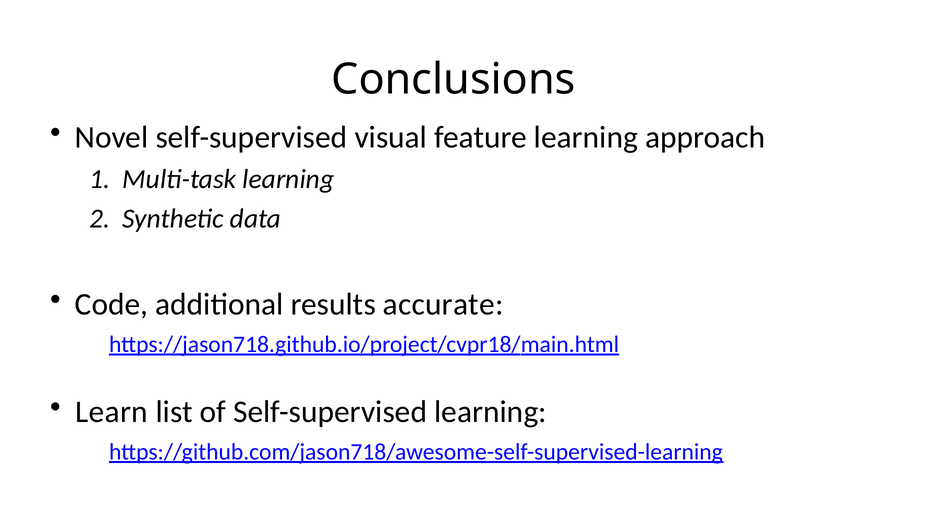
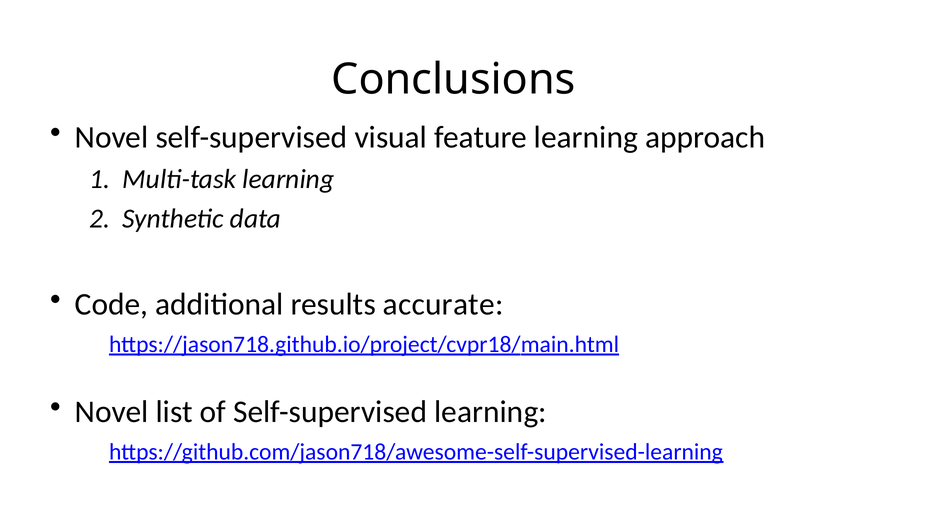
Learn: Learn -> Novel (112, 412)
